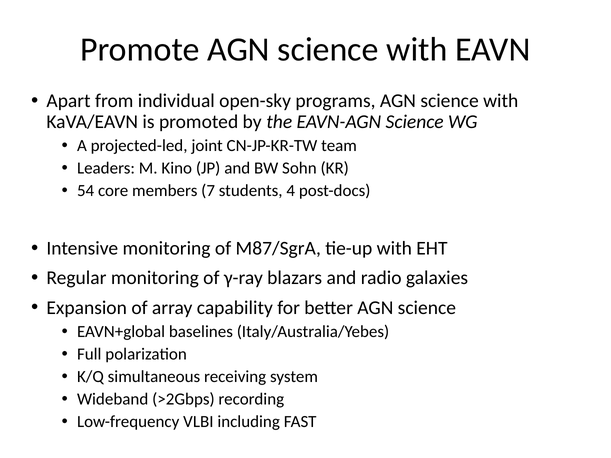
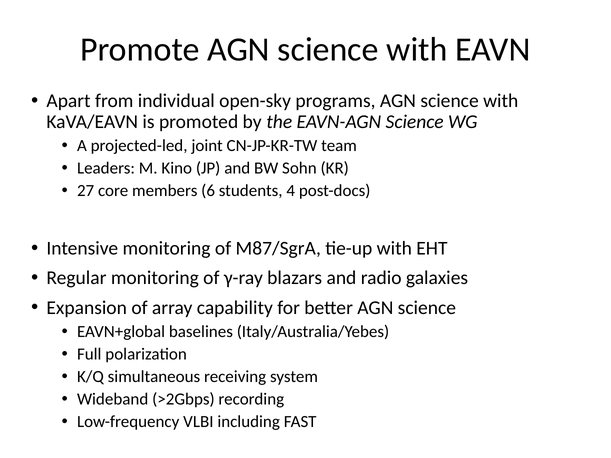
54: 54 -> 27 (86, 191)
7: 7 -> 6 (208, 191)
